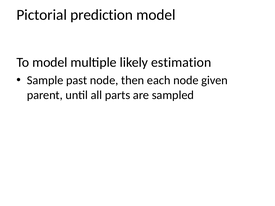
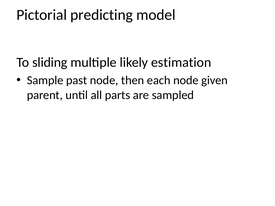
prediction: prediction -> predicting (102, 15)
To model: model -> sliding (50, 63)
